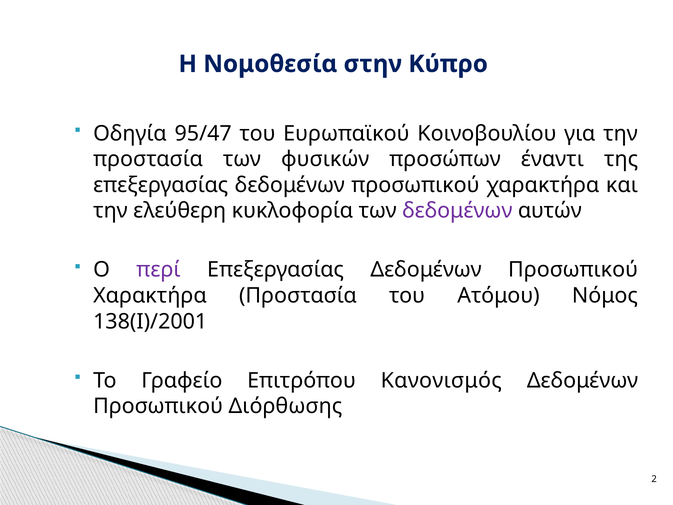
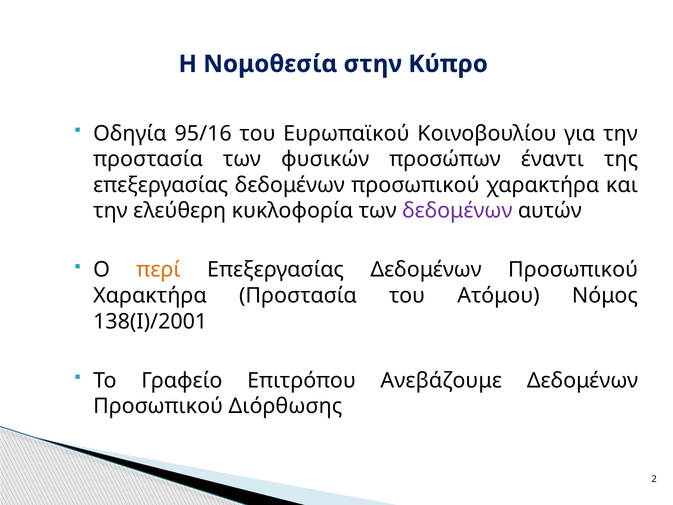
95/47: 95/47 -> 95/16 (203, 133)
περί colour: purple -> orange (158, 270)
Κανονισμός: Κανονισμός -> Ανεβάζουμε (441, 380)
